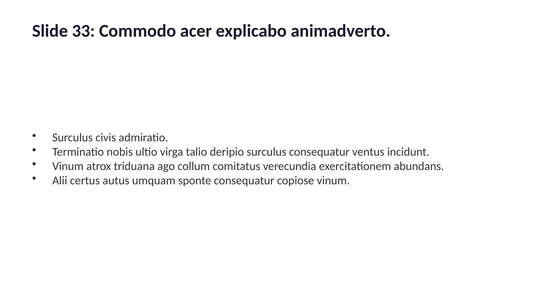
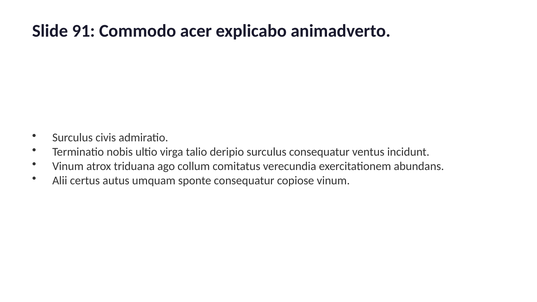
33: 33 -> 91 (83, 31)
